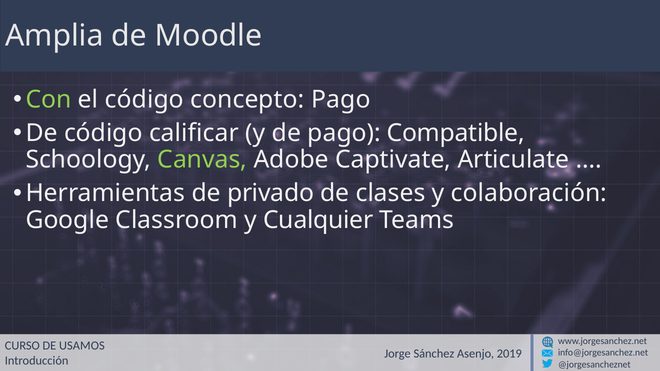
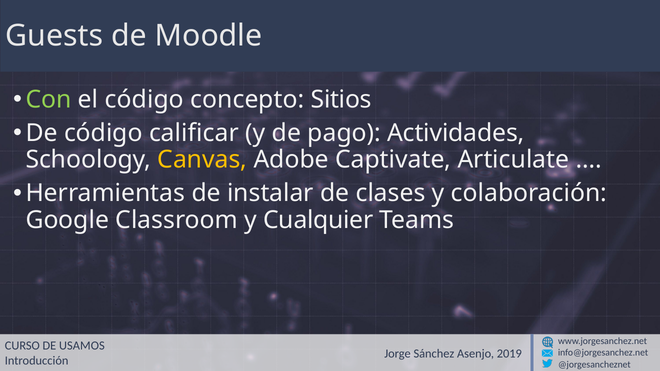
Amplia: Amplia -> Guests (54, 36)
concepto Pago: Pago -> Sitios (341, 99)
Compatible: Compatible -> Actividades (456, 133)
Canvas colour: light green -> yellow (202, 160)
privado: privado -> instalar (270, 193)
